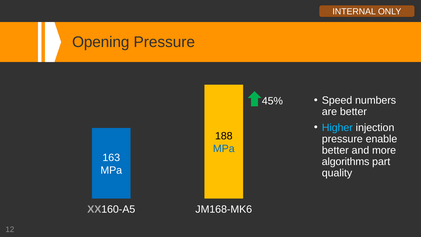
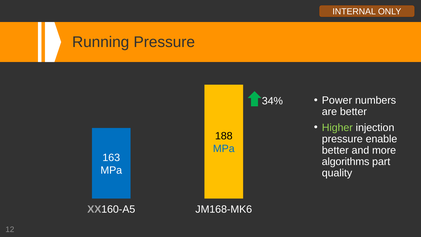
Opening: Opening -> Running (101, 42)
Speed: Speed -> Power (337, 100)
45%: 45% -> 34% (272, 101)
Higher colour: light blue -> light green (337, 127)
